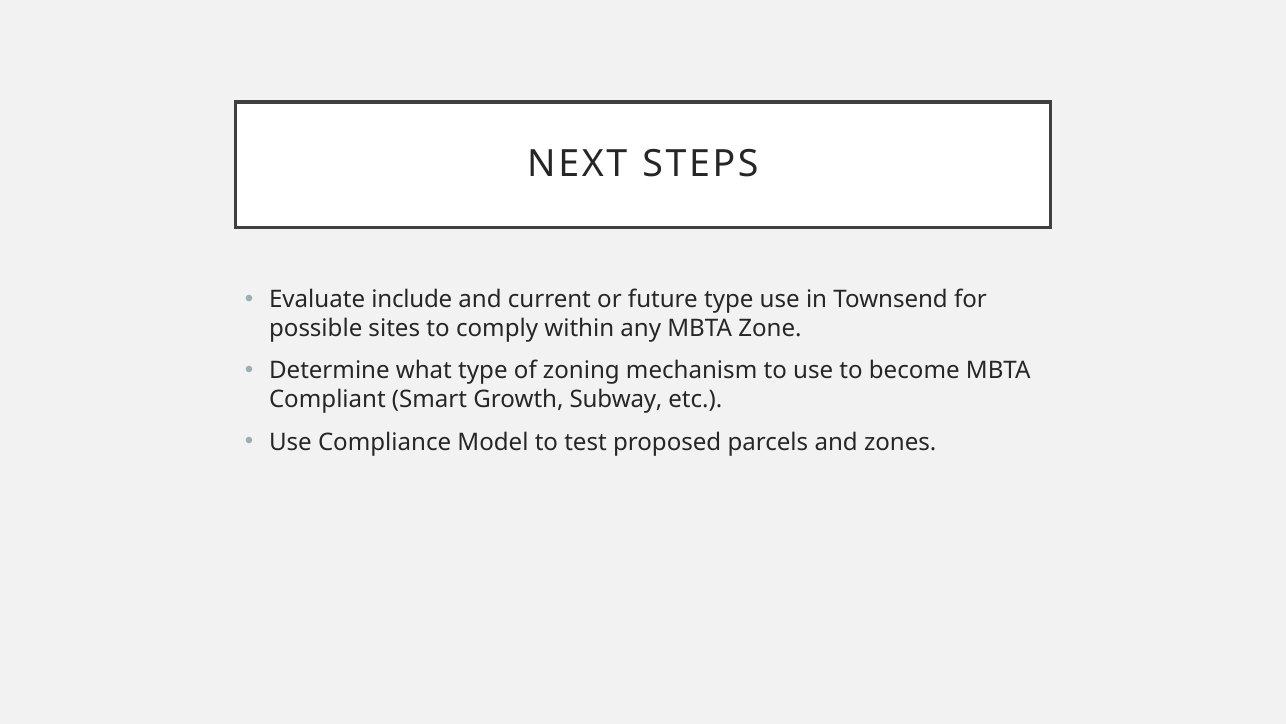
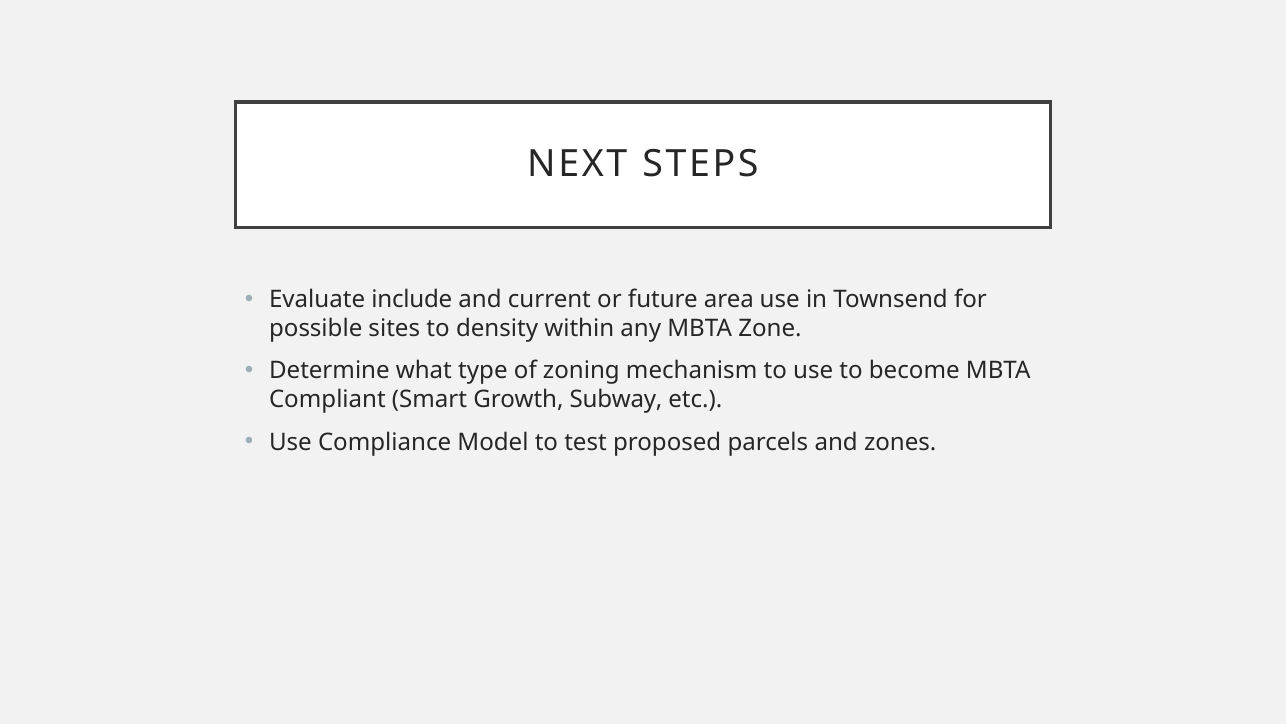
future type: type -> area (729, 299)
comply: comply -> density (497, 328)
